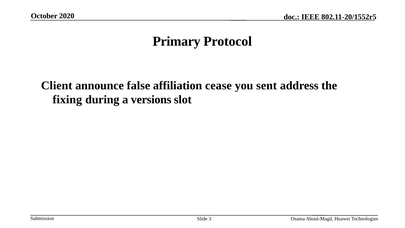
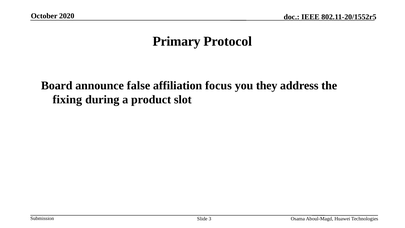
Client: Client -> Board (57, 85)
cease: cease -> focus (218, 85)
sent: sent -> they (267, 85)
versions: versions -> product (151, 100)
